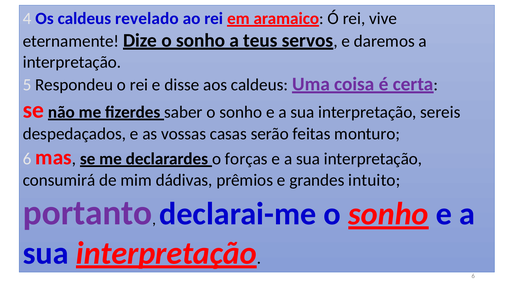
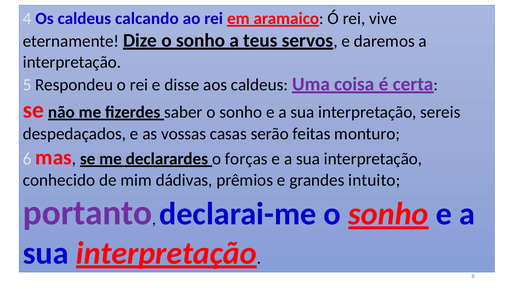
revelado: revelado -> calcando (147, 18)
consumirá: consumirá -> conhecido (59, 180)
